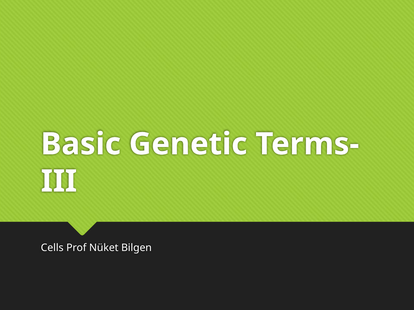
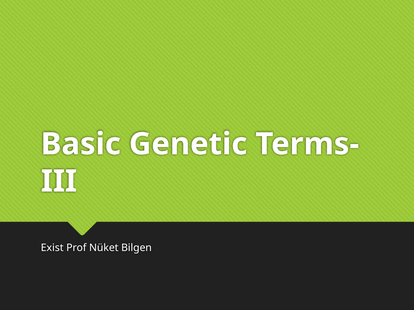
Cells: Cells -> Exist (52, 248)
